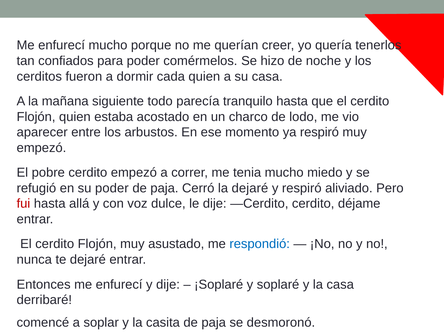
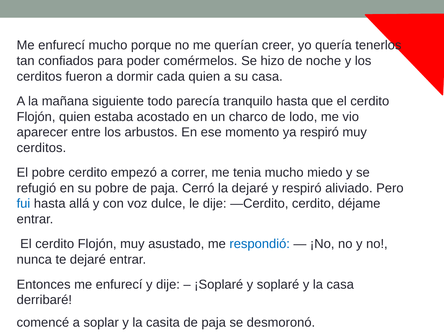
empezó: empezó -> cerditos (41, 148)
su poder: poder -> pobre (112, 188)
fui colour: red -> blue (23, 204)
